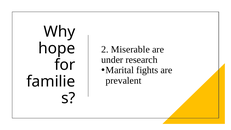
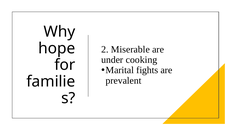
research: research -> cooking (142, 60)
